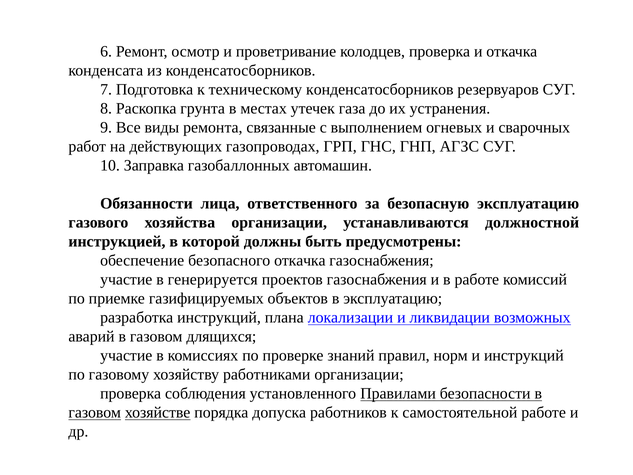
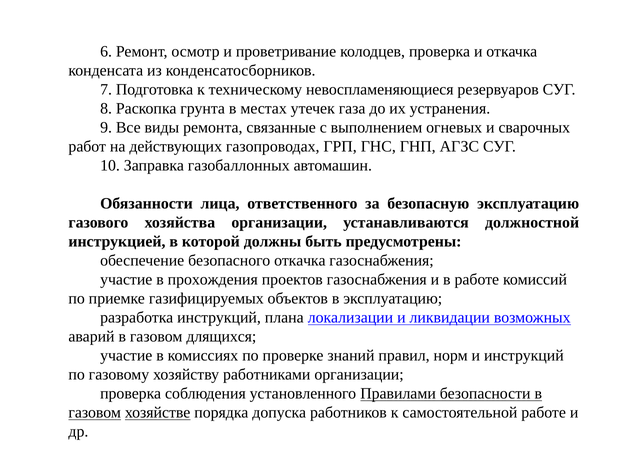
техническому конденсатосборников: конденсатосборников -> невоспламеняющиеся (380, 90)
генерируется: генерируется -> прохождения (213, 280)
